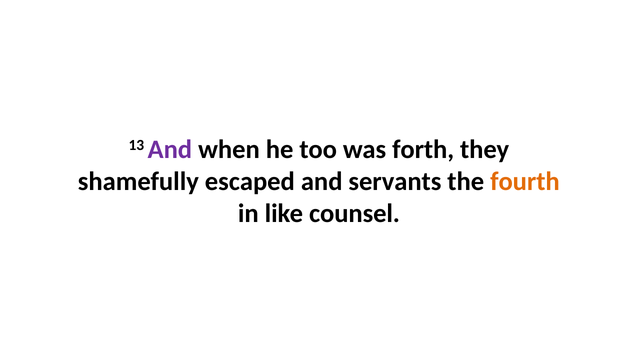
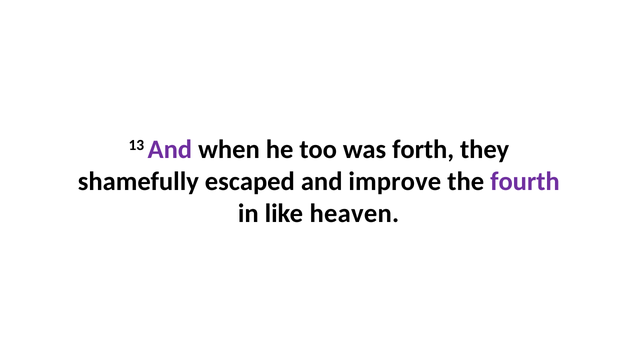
servants: servants -> improve (395, 181)
fourth colour: orange -> purple (525, 181)
counsel: counsel -> heaven (354, 213)
